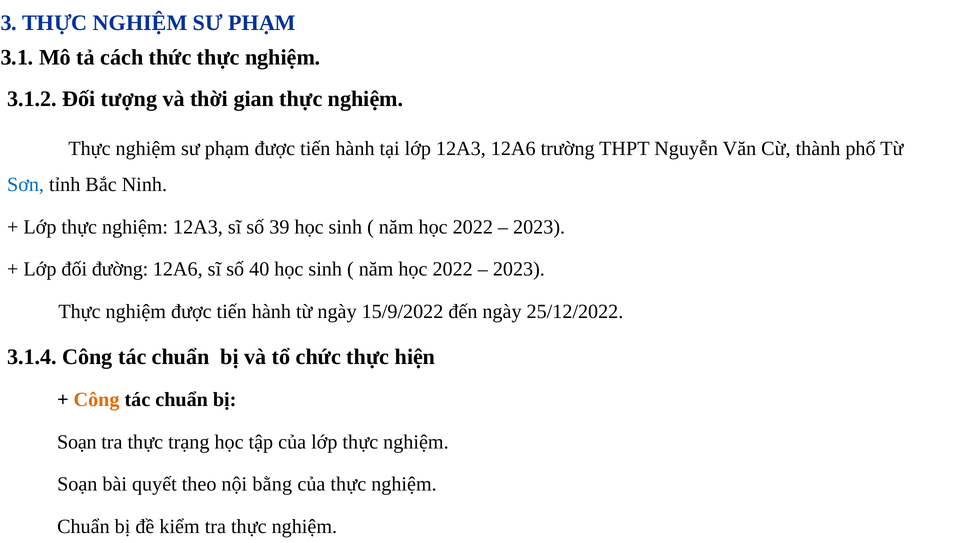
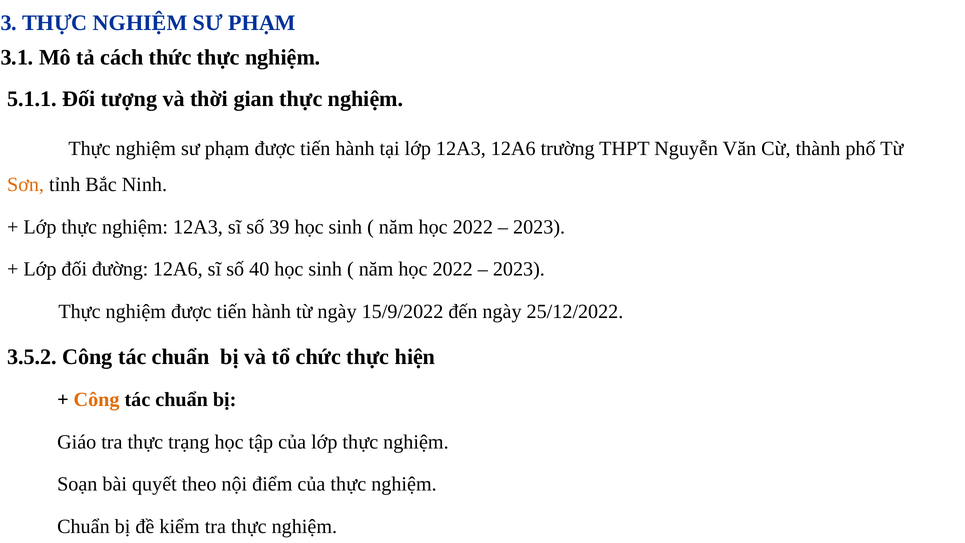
3.1.2: 3.1.2 -> 5.1.1 (32, 99)
Sơn colour: blue -> orange (26, 185)
3.1.4: 3.1.4 -> 3.5.2 (32, 357)
Soạn: Soạn -> Giáo (77, 442)
bằng: bằng -> điểm (272, 484)
